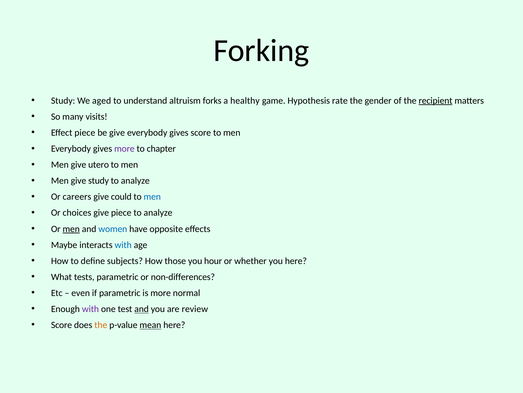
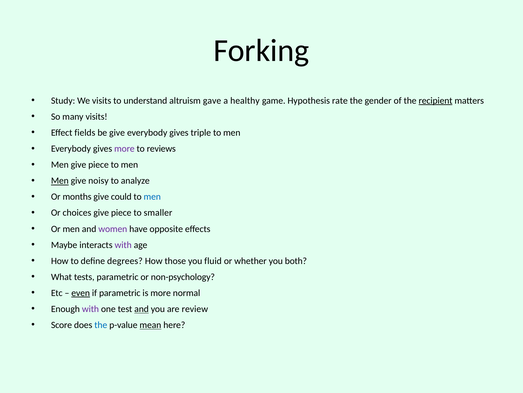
We aged: aged -> visits (102, 100)
forks: forks -> gave (212, 100)
Effect piece: piece -> fields (85, 132)
gives score: score -> triple (201, 132)
chapter: chapter -> reviews (161, 148)
Men give utero: utero -> piece (99, 164)
Men underline: none -> present (60, 180)
give study: study -> noisy (98, 180)
careers: careers -> months (77, 196)
analyze: analyze -> smaller (158, 212)
men underline: present -> none (71, 228)
women colour: blue -> purple (113, 228)
with colour: blue -> purple (123, 244)
subjects: subjects -> degrees (125, 260)
hour: hour -> fluid (213, 260)
you here: here -> both (296, 260)
non-differences: non-differences -> non-psychology (183, 276)
even underline: none -> present (81, 292)
the colour: orange -> blue (101, 324)
